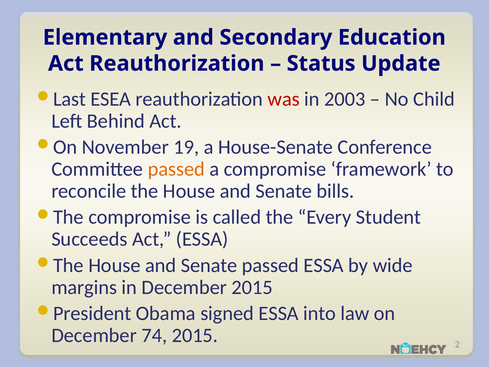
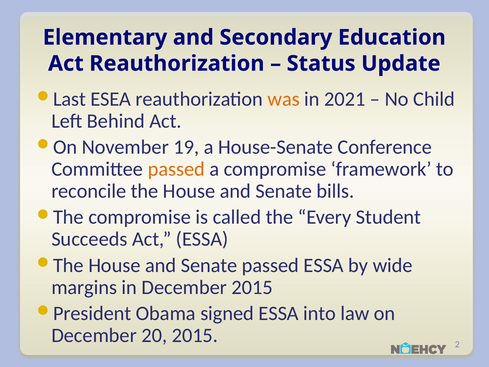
was colour: red -> orange (284, 99)
2003: 2003 -> 2021 (345, 99)
74: 74 -> 20 (154, 335)
